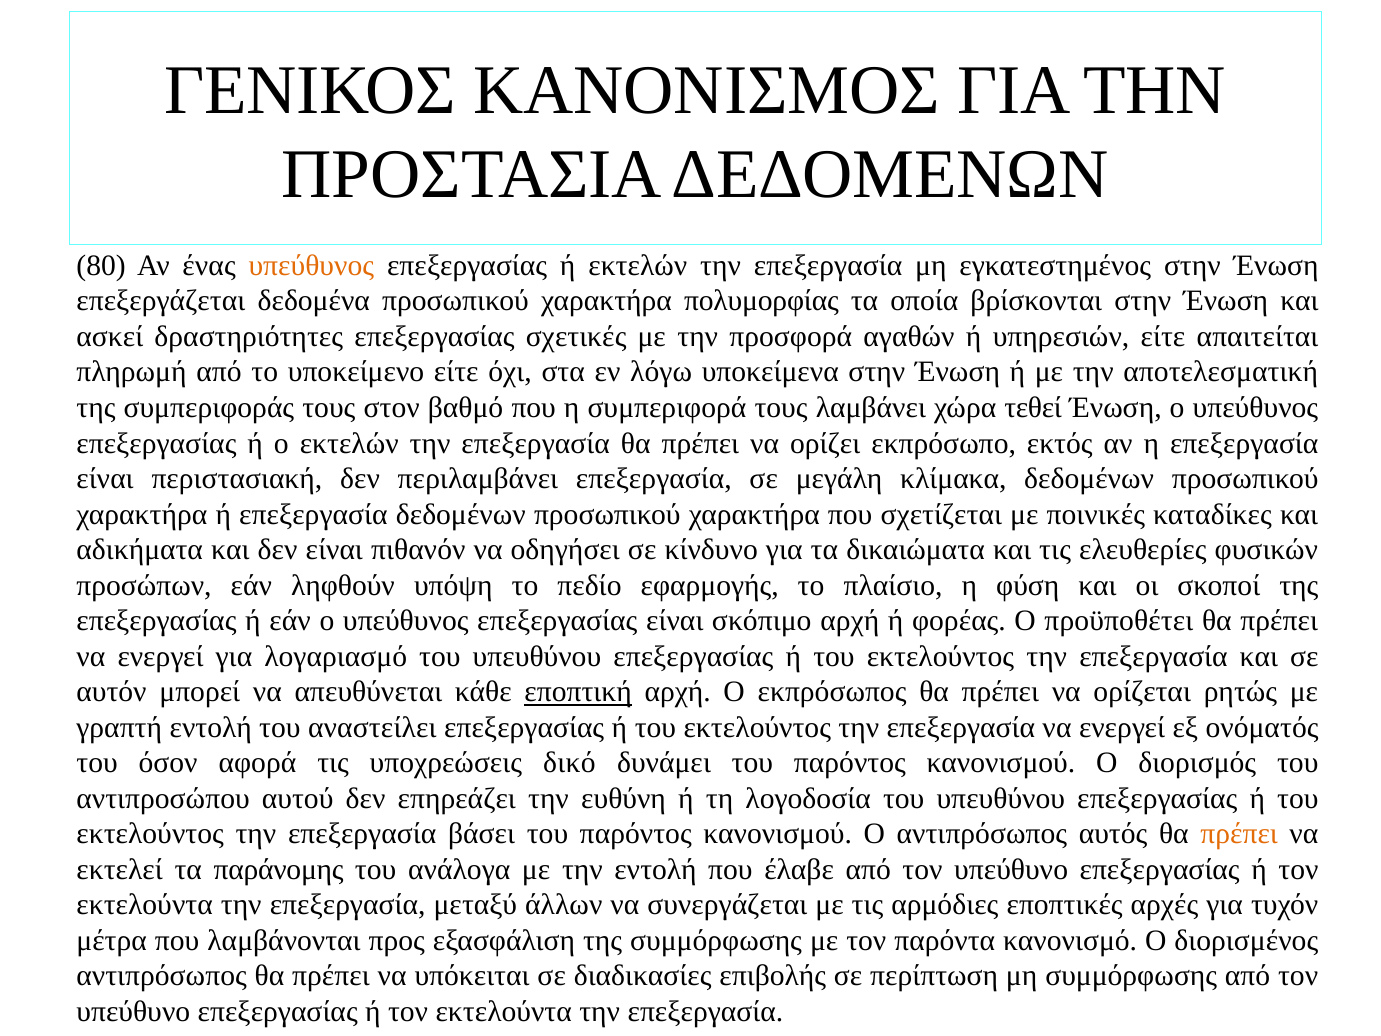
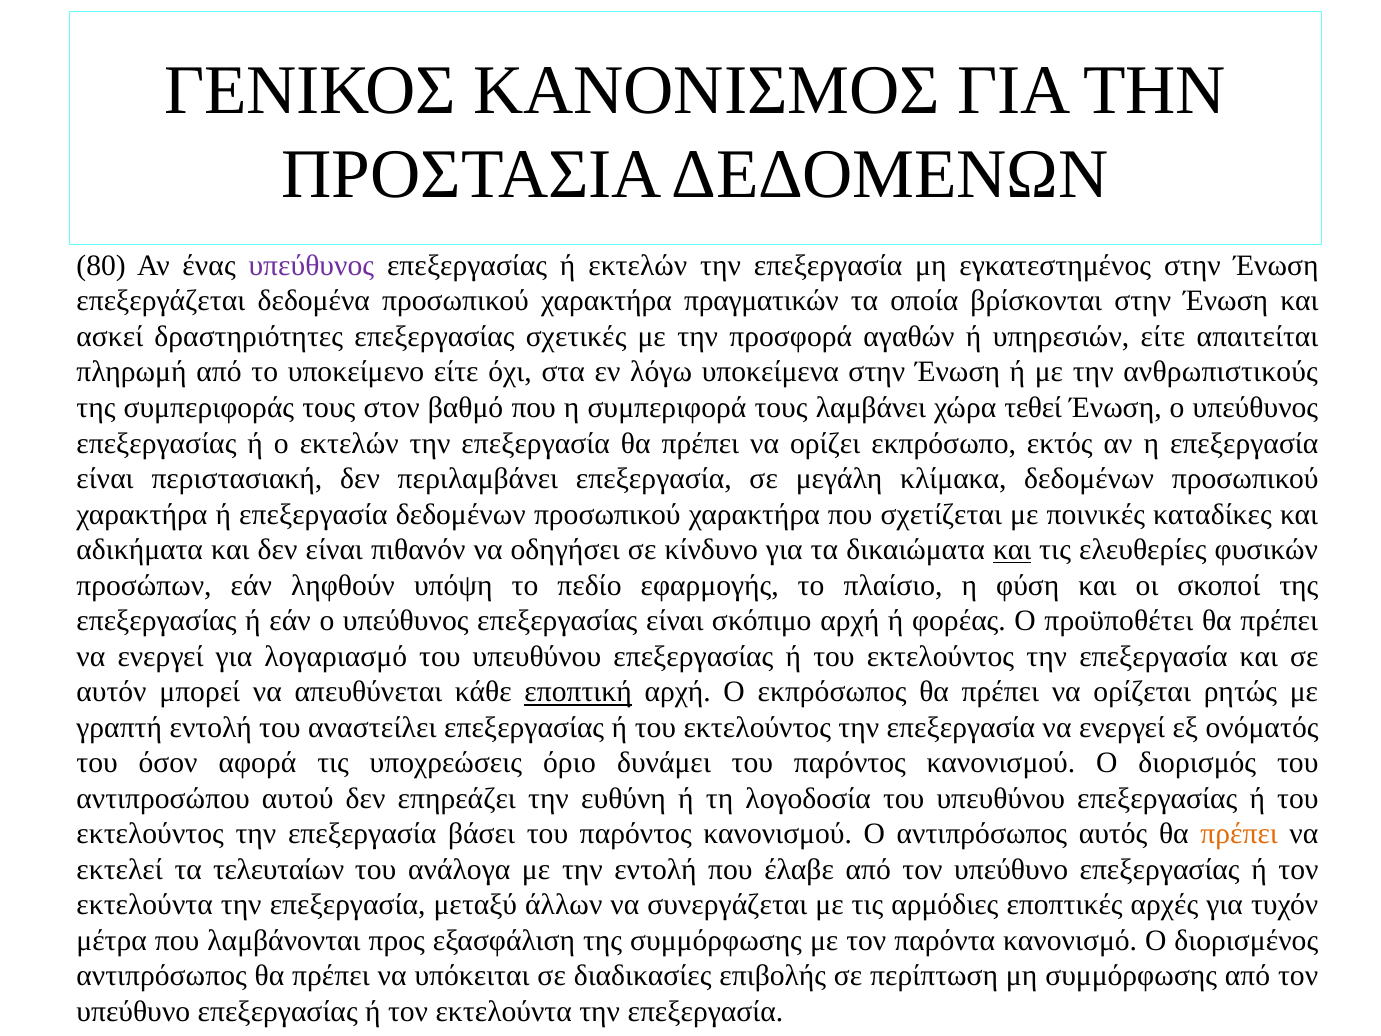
υπεύθυνος colour: orange -> purple (311, 266)
πολυμορφίας: πολυμορφίας -> πραγματικών (761, 301)
αποτελεσματική: αποτελεσματική -> ανθρωπιστικούς (1221, 372)
και underline: none -> present (1012, 550)
δικό: δικό -> όριο (569, 763)
παράνομης: παράνομης -> τελευταίων (279, 869)
